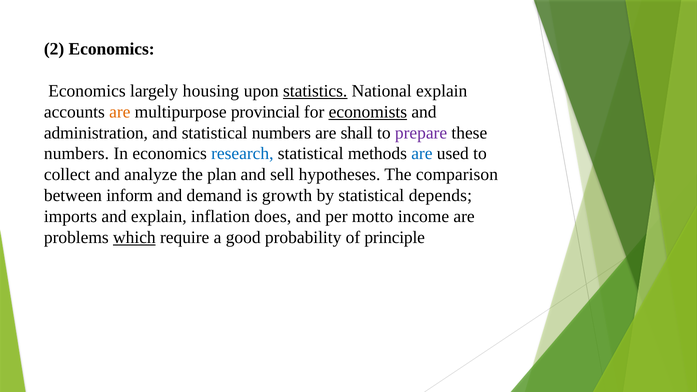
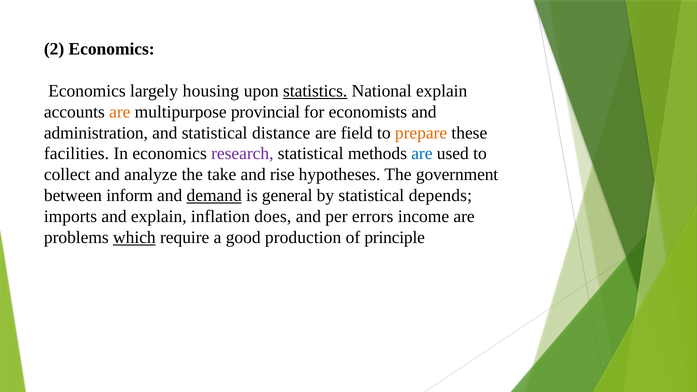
economists underline: present -> none (368, 112)
statistical numbers: numbers -> distance (281, 133)
shall: shall -> field (357, 133)
prepare colour: purple -> orange (421, 133)
numbers: numbers -> facilities (77, 154)
research colour: blue -> purple (242, 154)
plan: plan -> take (222, 175)
sell: sell -> rise (282, 175)
comparison: comparison -> government (457, 175)
demand underline: none -> present (214, 196)
growth: growth -> general (287, 196)
motto: motto -> errors (373, 216)
probability: probability -> production (303, 237)
